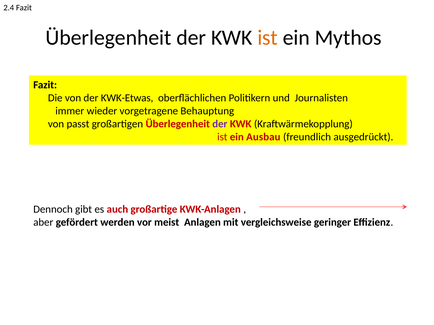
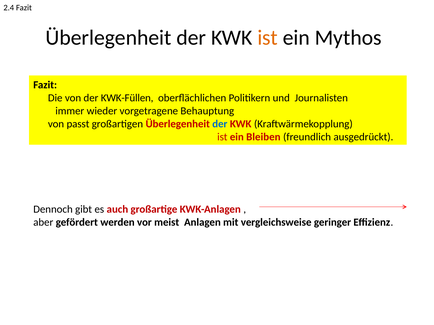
KWK-Etwas: KWK-Etwas -> KWK-Füllen (127, 98)
der colour: purple -> blue (220, 124)
Ausbau: Ausbau -> Bleiben (263, 137)
